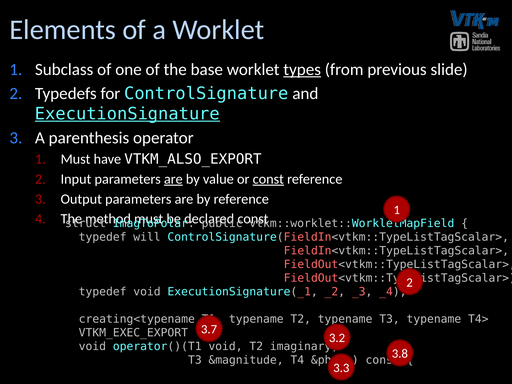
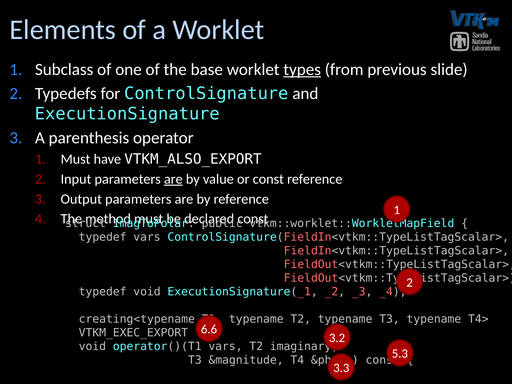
ExecutionSignature underline: present -> none (127, 114)
const underline: present -> none (268, 179)
typedef will: will -> vars (147, 237)
3.7: 3.7 -> 6.6 (209, 329)
operator()(T1 void: void -> vars (225, 346)
3.8: 3.8 -> 5.3 (400, 354)
